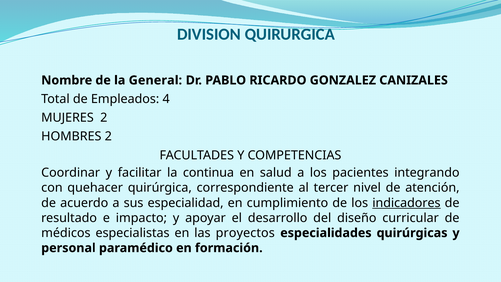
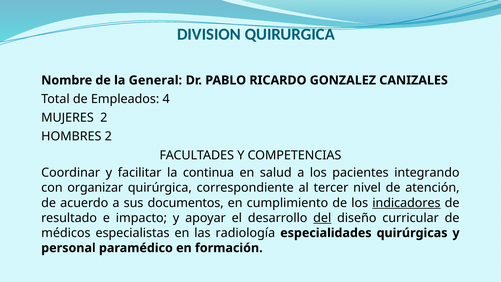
quehacer: quehacer -> organizar (95, 188)
especialidad: especialidad -> documentos (186, 203)
del underline: none -> present (322, 218)
proyectos: proyectos -> radiología (245, 233)
